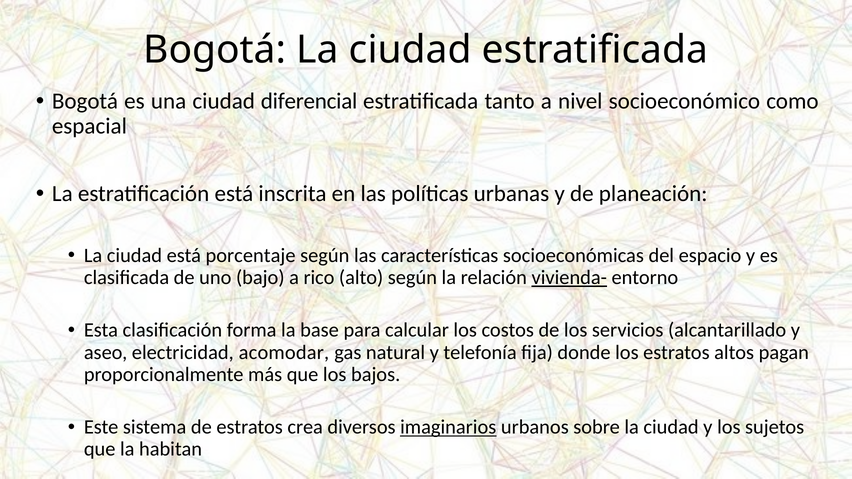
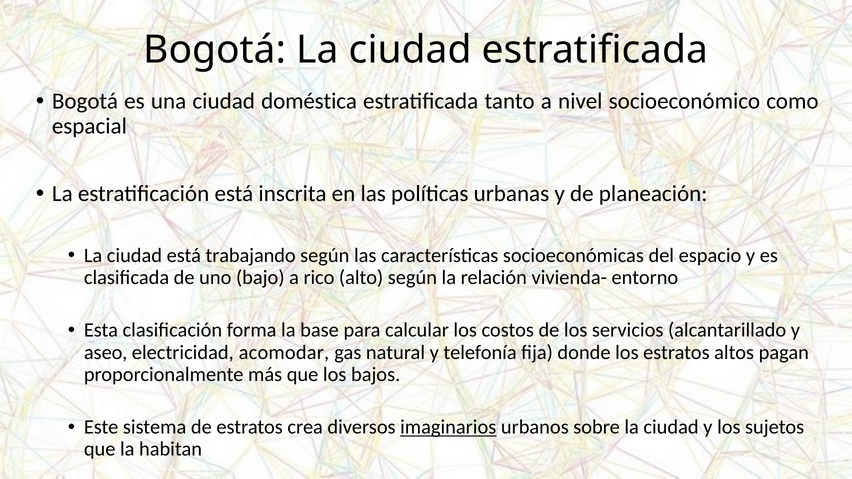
diferencial: diferencial -> doméstica (309, 101)
porcentaje: porcentaje -> trabajando (251, 255)
vivienda- underline: present -> none (569, 278)
